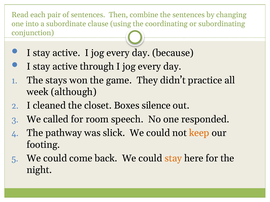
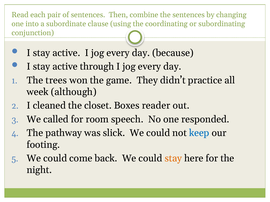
stays: stays -> trees (56, 80)
silence: silence -> reader (156, 106)
keep colour: orange -> blue (199, 133)
